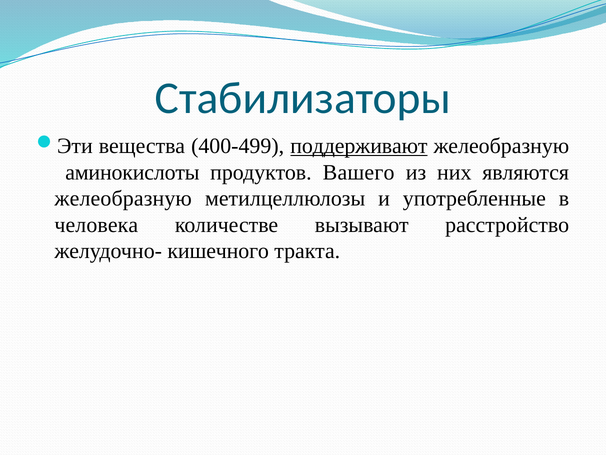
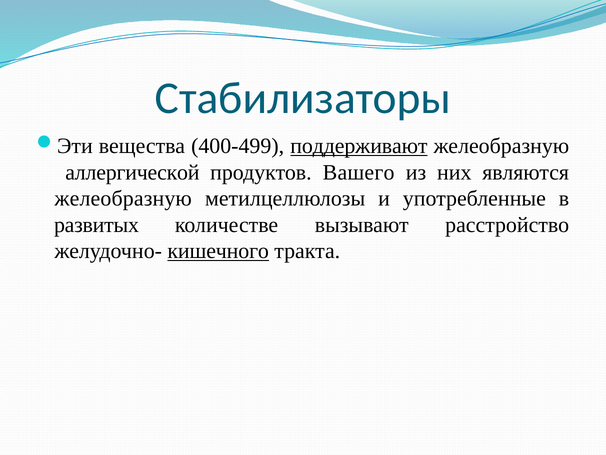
аминокислоты: аминокислоты -> аллергической (132, 172)
человека: человека -> развитых (96, 225)
кишечного underline: none -> present (218, 251)
